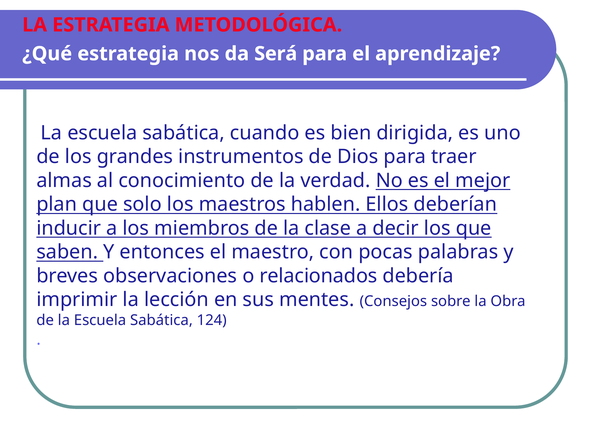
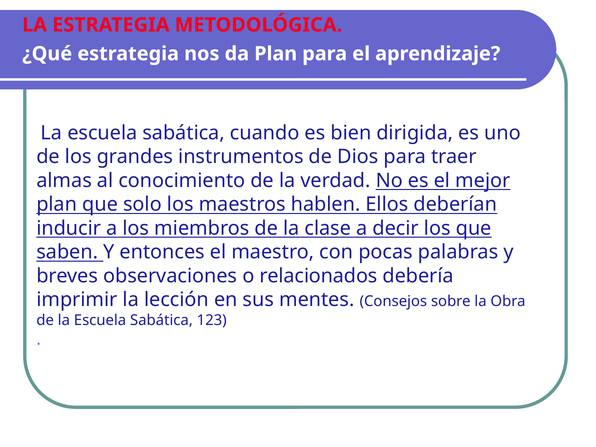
da Será: Será -> Plan (276, 54)
124: 124 -> 123 (212, 320)
